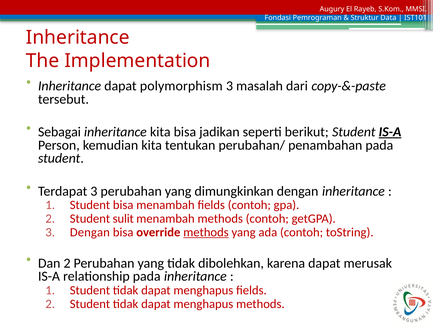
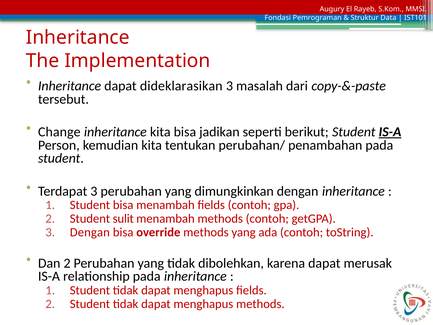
polymorphism: polymorphism -> dideklarasikan (181, 86)
Sebagai: Sebagai -> Change (59, 132)
methods underline: present -> none (206, 232)
